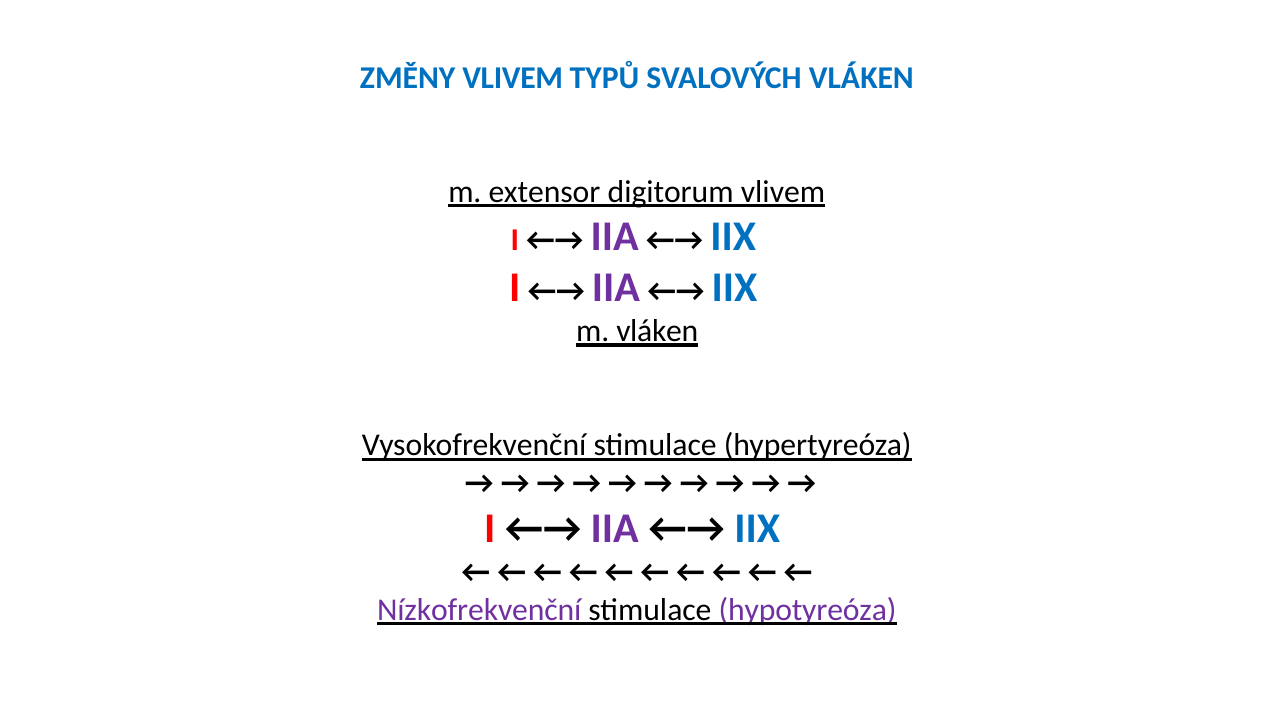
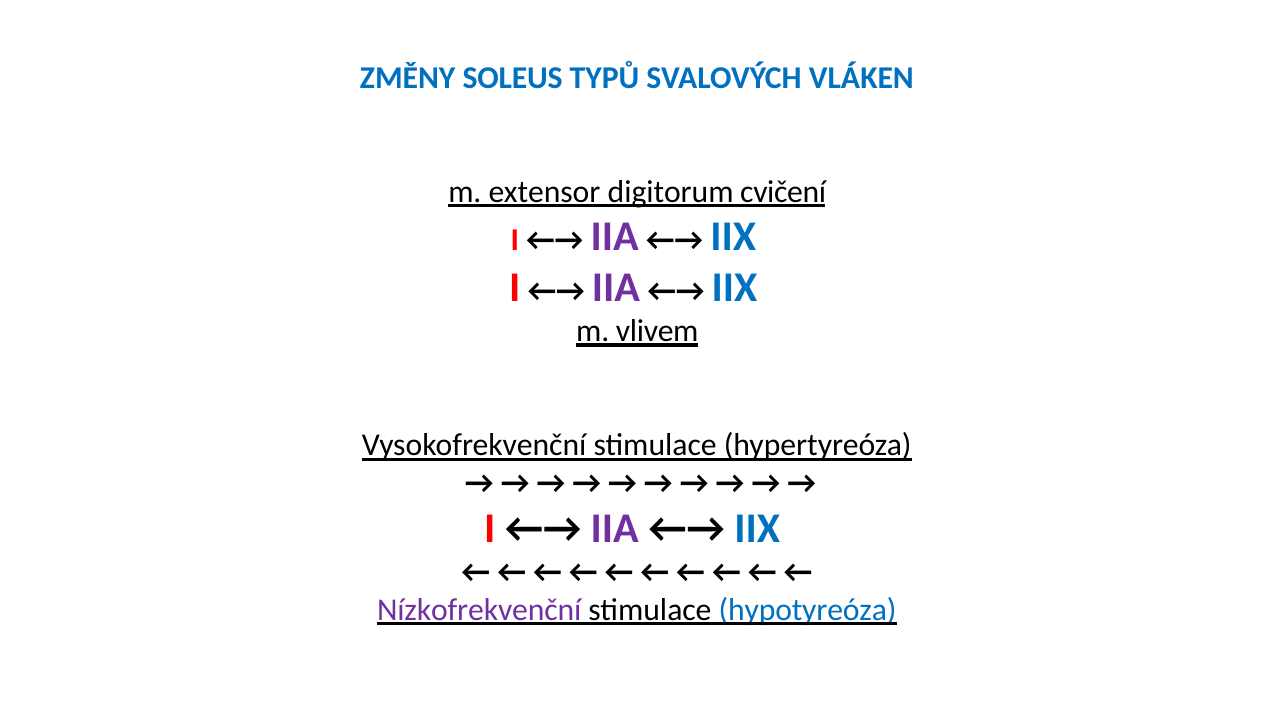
ZMĚNY VLIVEM: VLIVEM -> SOLEUS (513, 78)
digitorum vlivem: vlivem -> cvičení (783, 192)
m vláken: vláken -> vlivem (657, 331)
hypotyreóza colour: purple -> blue (808, 610)
